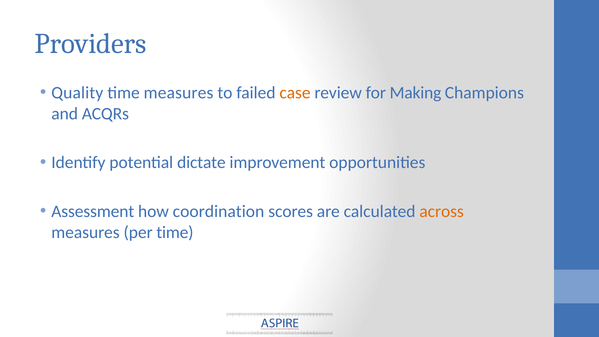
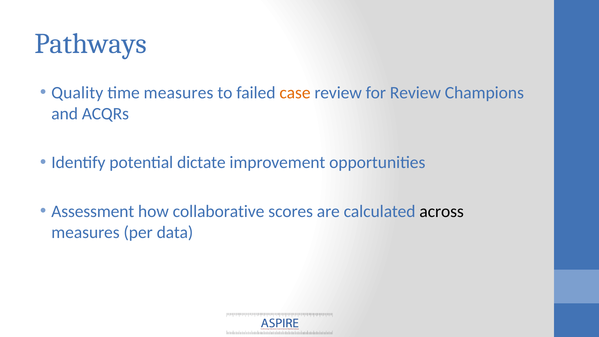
Providers: Providers -> Pathways (91, 44)
for Making: Making -> Review (415, 93)
coordination: coordination -> collaborative (219, 211)
across colour: orange -> black (442, 211)
per time: time -> data (175, 232)
